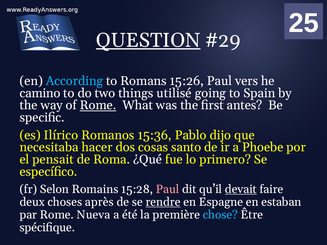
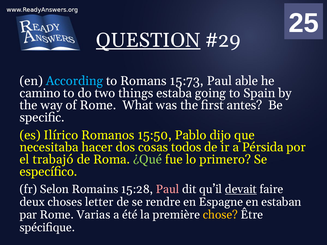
15:26: 15:26 -> 15:73 (187, 81)
vers: vers -> able (247, 81)
utilisé: utilisé -> estaba (174, 93)
Rome underline: present -> none (98, 105)
15:36: 15:36 -> 15:50 (155, 135)
santo: santo -> todos (186, 147)
Phoebe: Phoebe -> Pérsida (263, 147)
pensait: pensait -> trabajó (53, 160)
¿Qué colour: white -> light green (148, 160)
après: après -> letter (99, 202)
rendre underline: present -> none (163, 202)
Nueva: Nueva -> Varias (94, 215)
chose colour: light blue -> yellow (220, 215)
